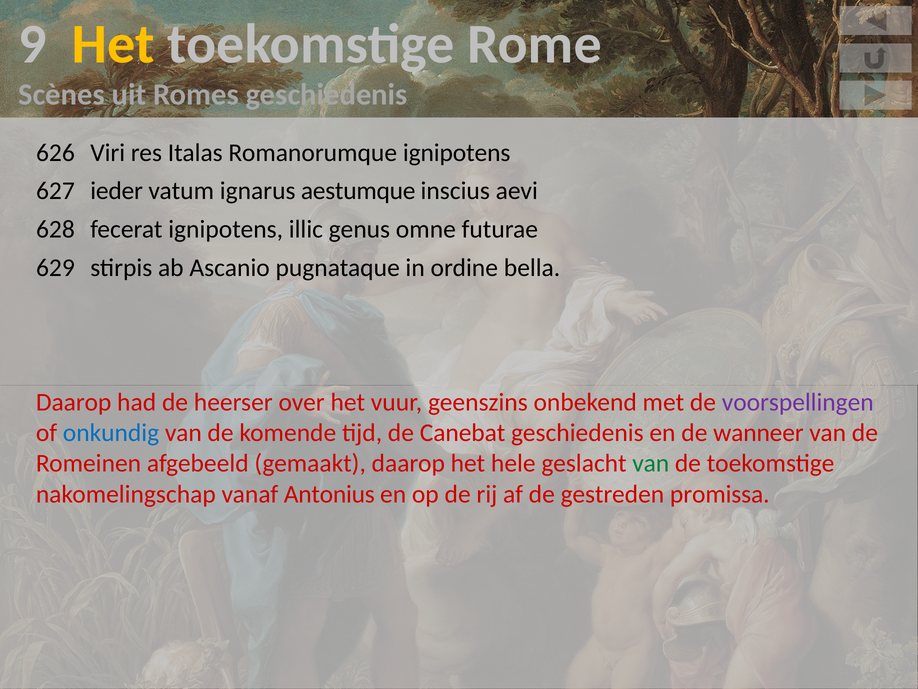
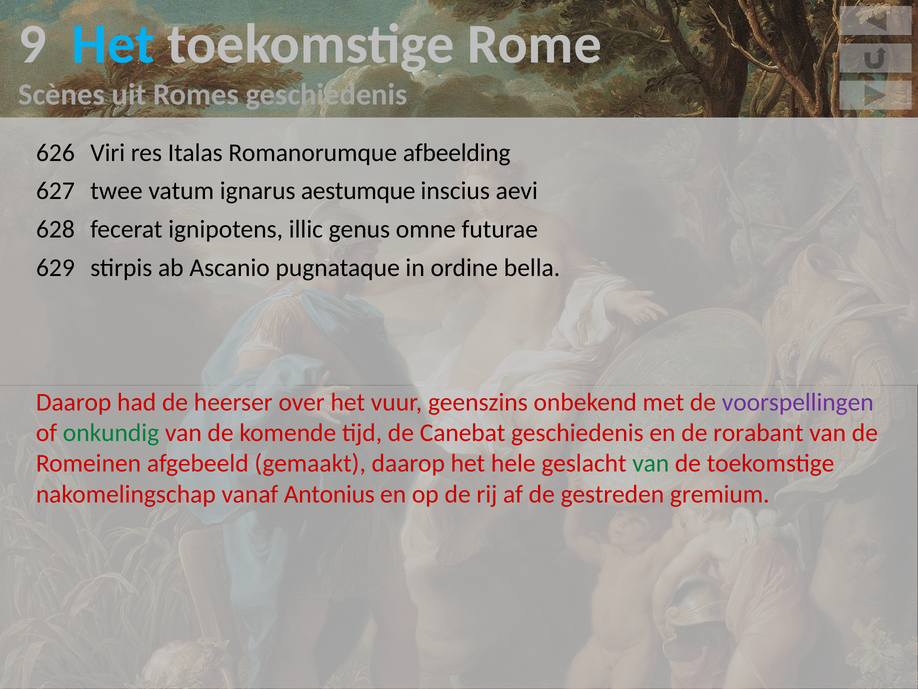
Het colour: yellow -> light blue (113, 44)
Romanorumque ignipotens: ignipotens -> afbeelding (457, 153)
ieder: ieder -> twee (116, 191)
onkundig colour: blue -> green (111, 433)
wanneer: wanneer -> rorabant (758, 433)
promissa: promissa -> gremium (720, 494)
